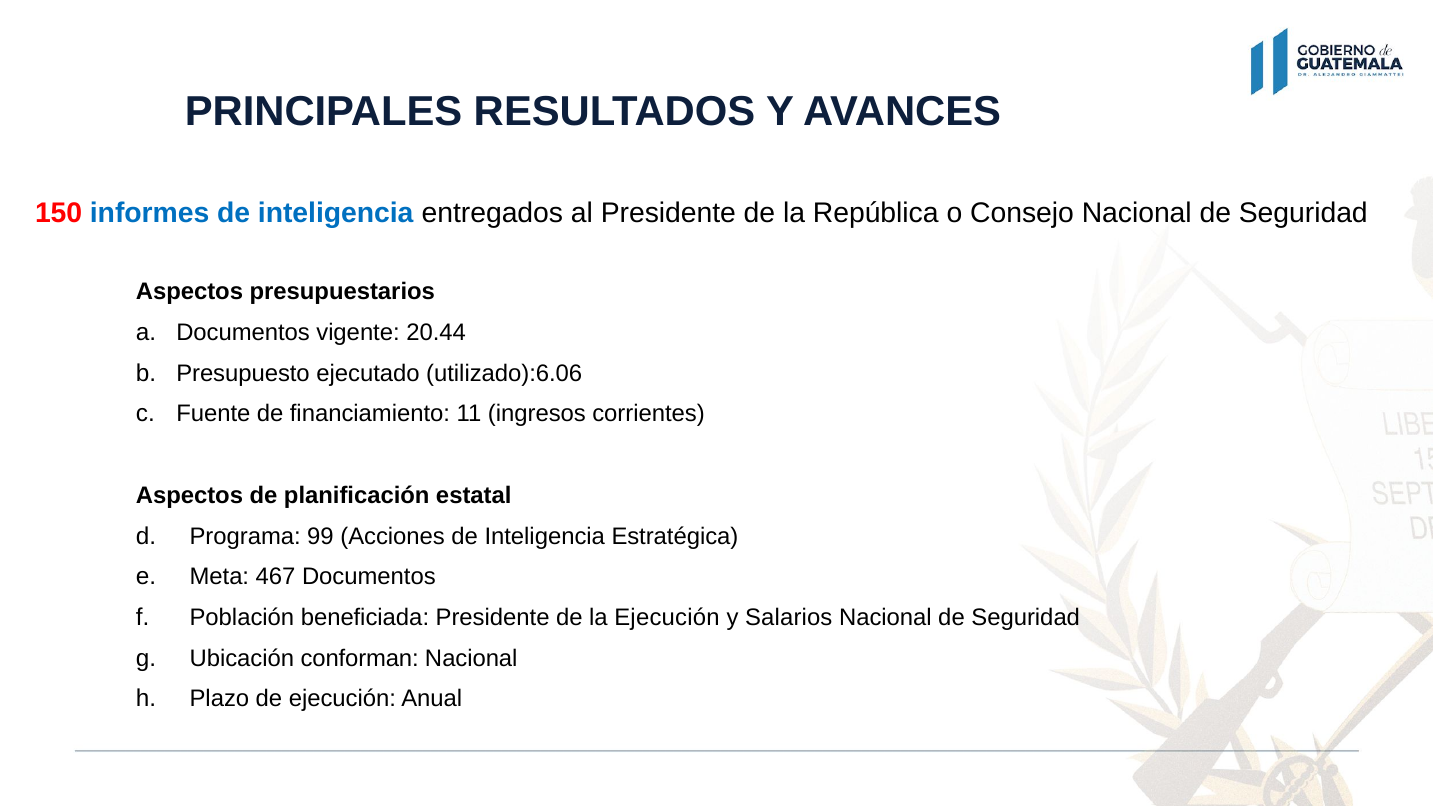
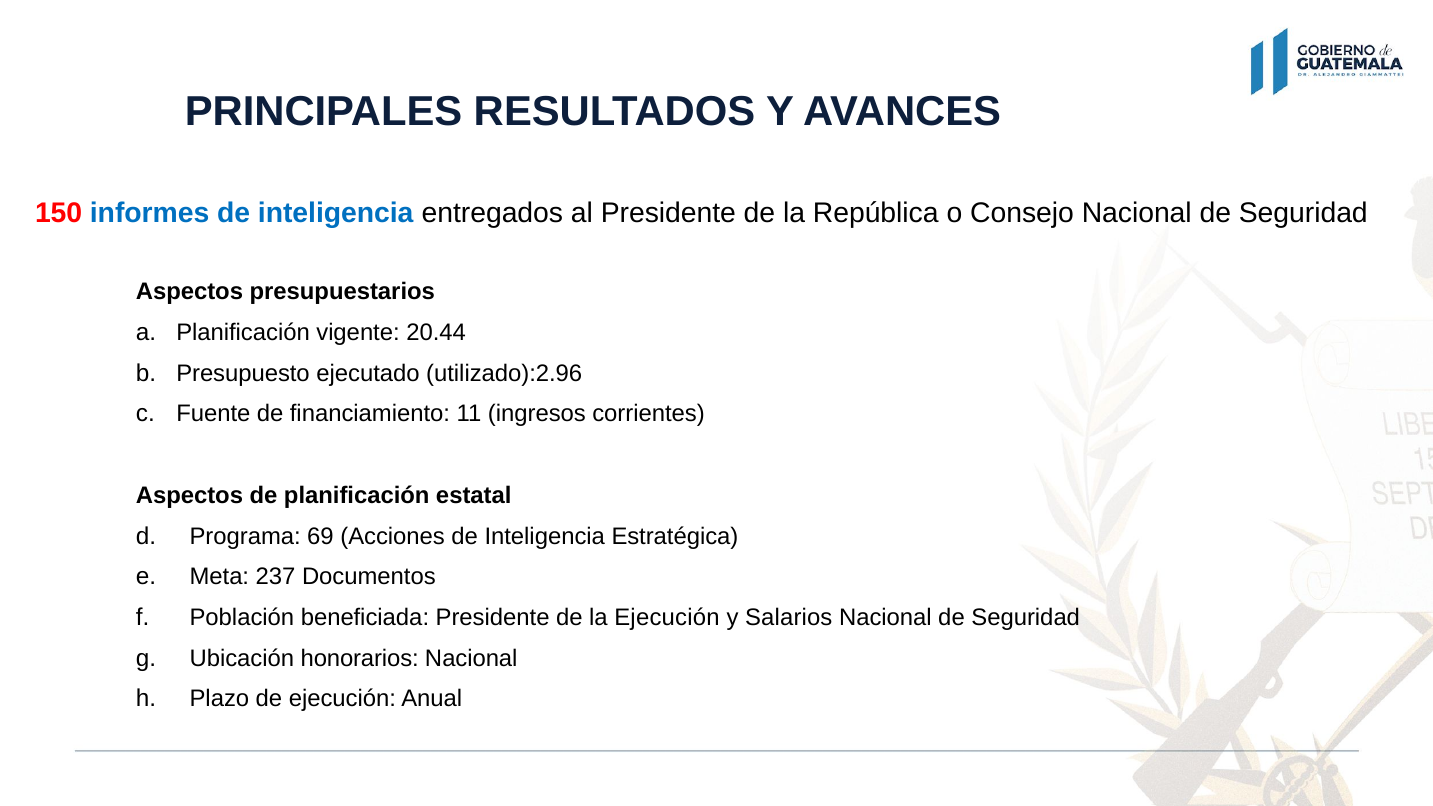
Documentos: Documentos -> Planificación (243, 333)
utilizado):6.06: utilizado):6.06 -> utilizado):2.96 (504, 373)
99: 99 -> 69 (320, 536)
467: 467 -> 237 (276, 577)
conforman: conforman -> honorarios (360, 658)
